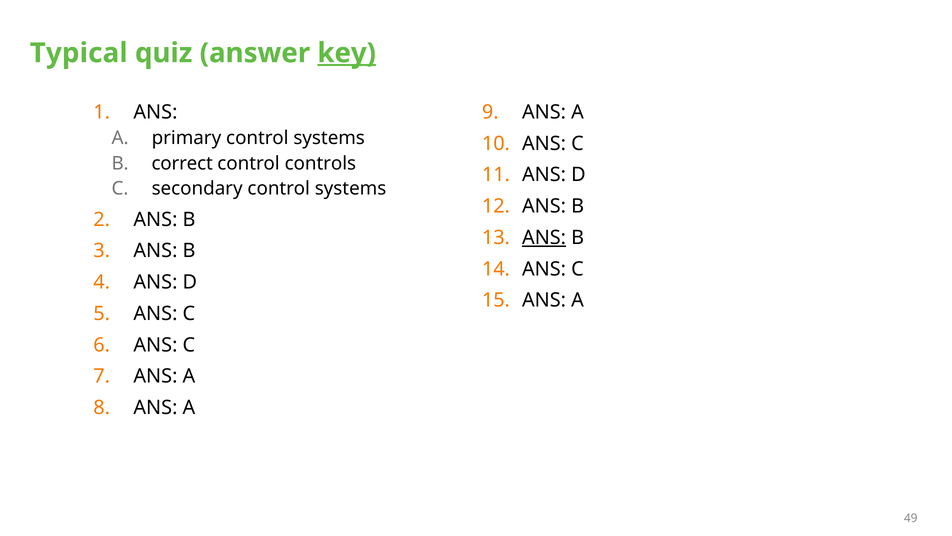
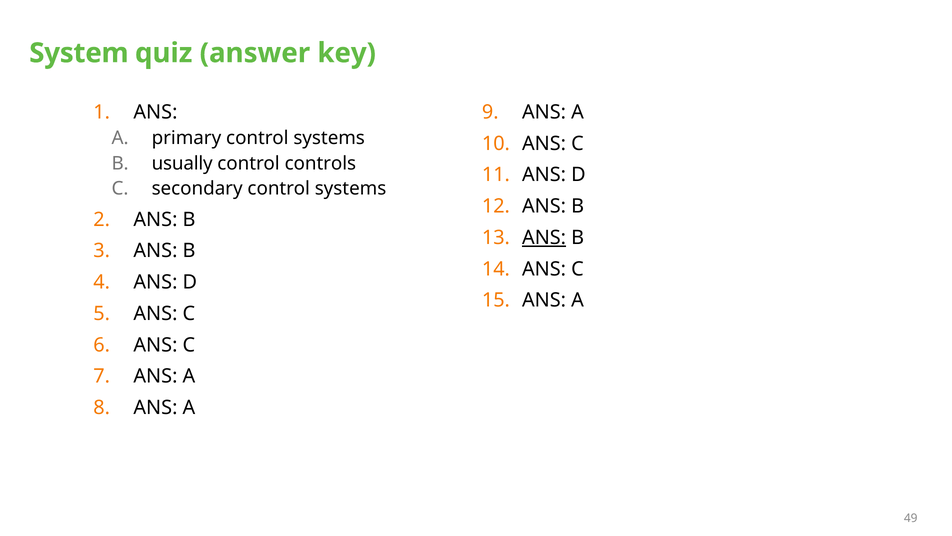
Typical: Typical -> System (79, 53)
key underline: present -> none (347, 53)
correct: correct -> usually (182, 163)
